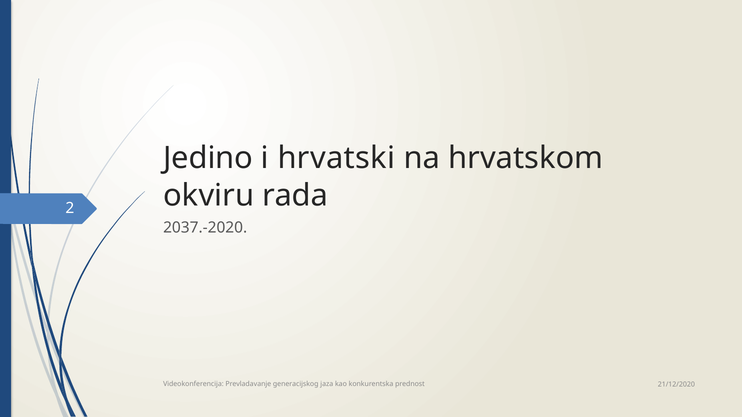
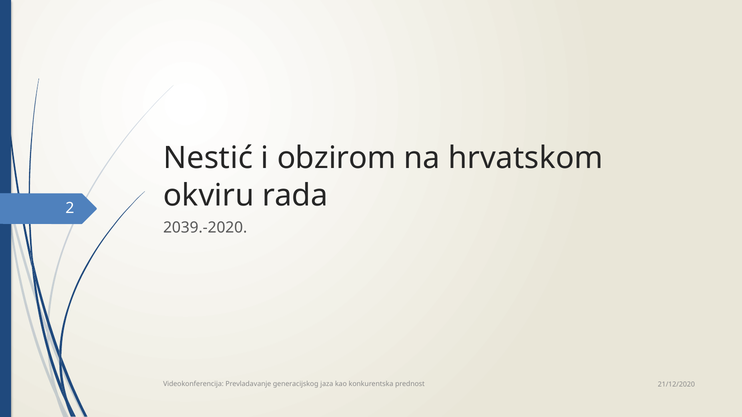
Jedino: Jedino -> Nestić (208, 158)
hrvatski: hrvatski -> obzirom (337, 158)
2037.-2020: 2037.-2020 -> 2039.-2020 (205, 228)
